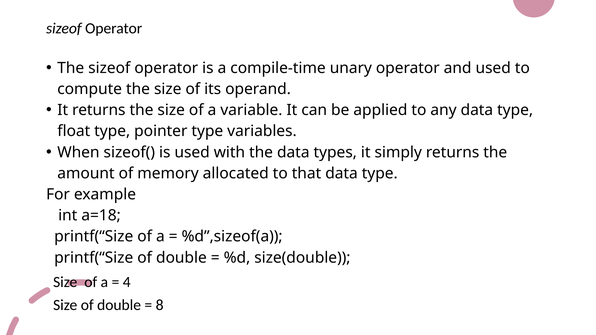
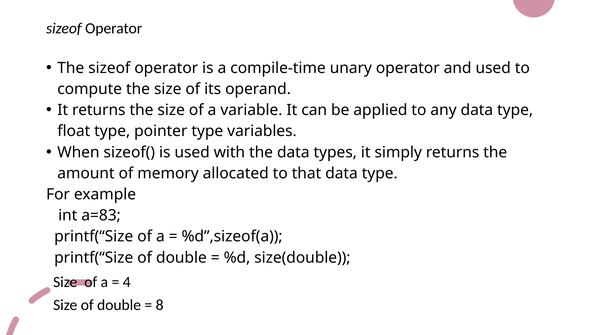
a=18: a=18 -> a=83 (101, 216)
